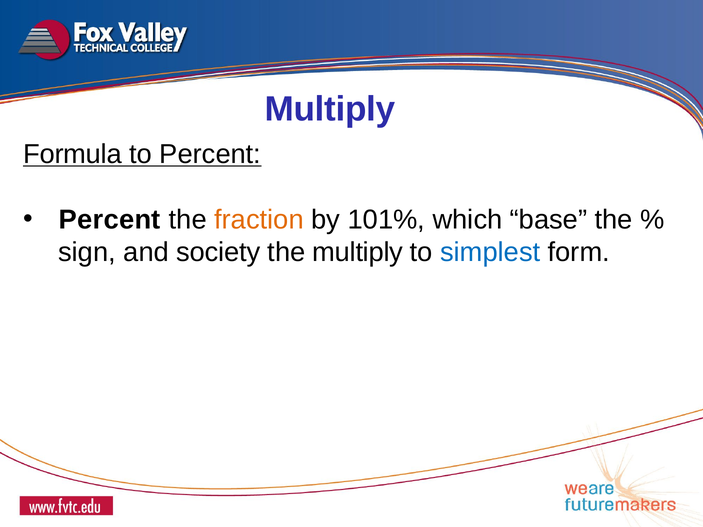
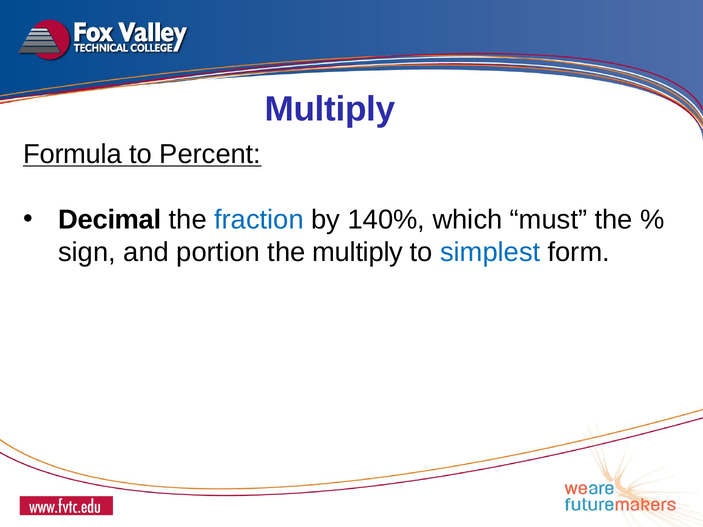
Percent: Percent -> Decimal (110, 220)
fraction colour: orange -> blue (259, 220)
101%: 101% -> 140% (386, 220)
base: base -> must (549, 220)
society: society -> portion (218, 253)
